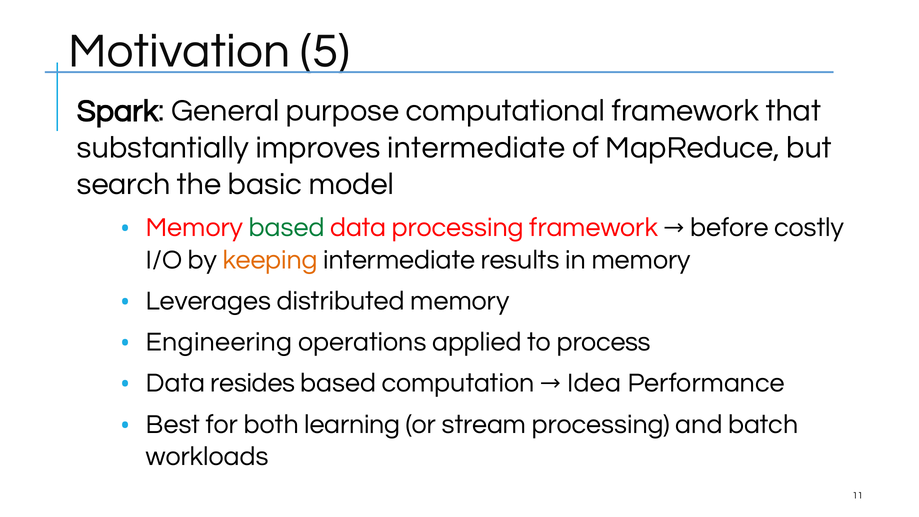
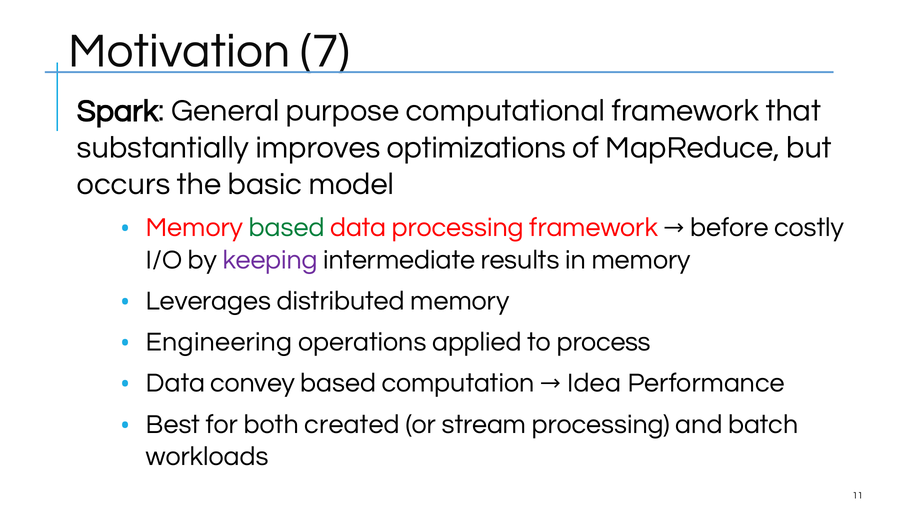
5: 5 -> 7 (325, 51)
improves intermediate: intermediate -> optimizations (476, 148)
search: search -> occurs (124, 184)
keeping colour: orange -> purple (270, 260)
resides: resides -> convey (253, 383)
learning: learning -> created (352, 424)
